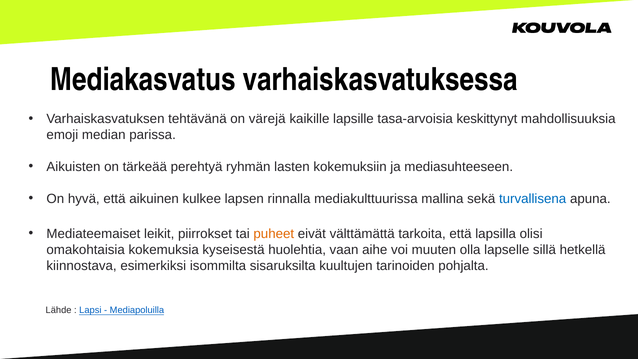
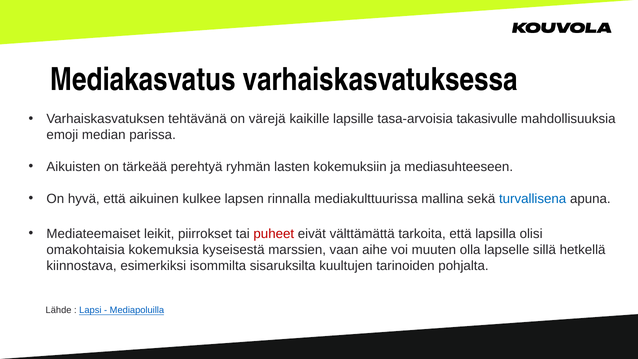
keskittynyt: keskittynyt -> takasivulle (487, 119)
puheet colour: orange -> red (274, 234)
huolehtia: huolehtia -> marssien (297, 250)
